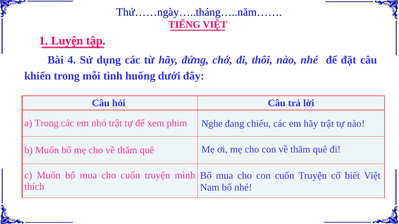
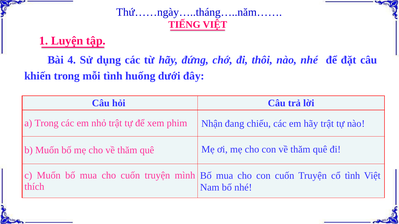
Nghe: Nghe -> Nhận (212, 124)
cổ biết: biết -> tình (352, 176)
